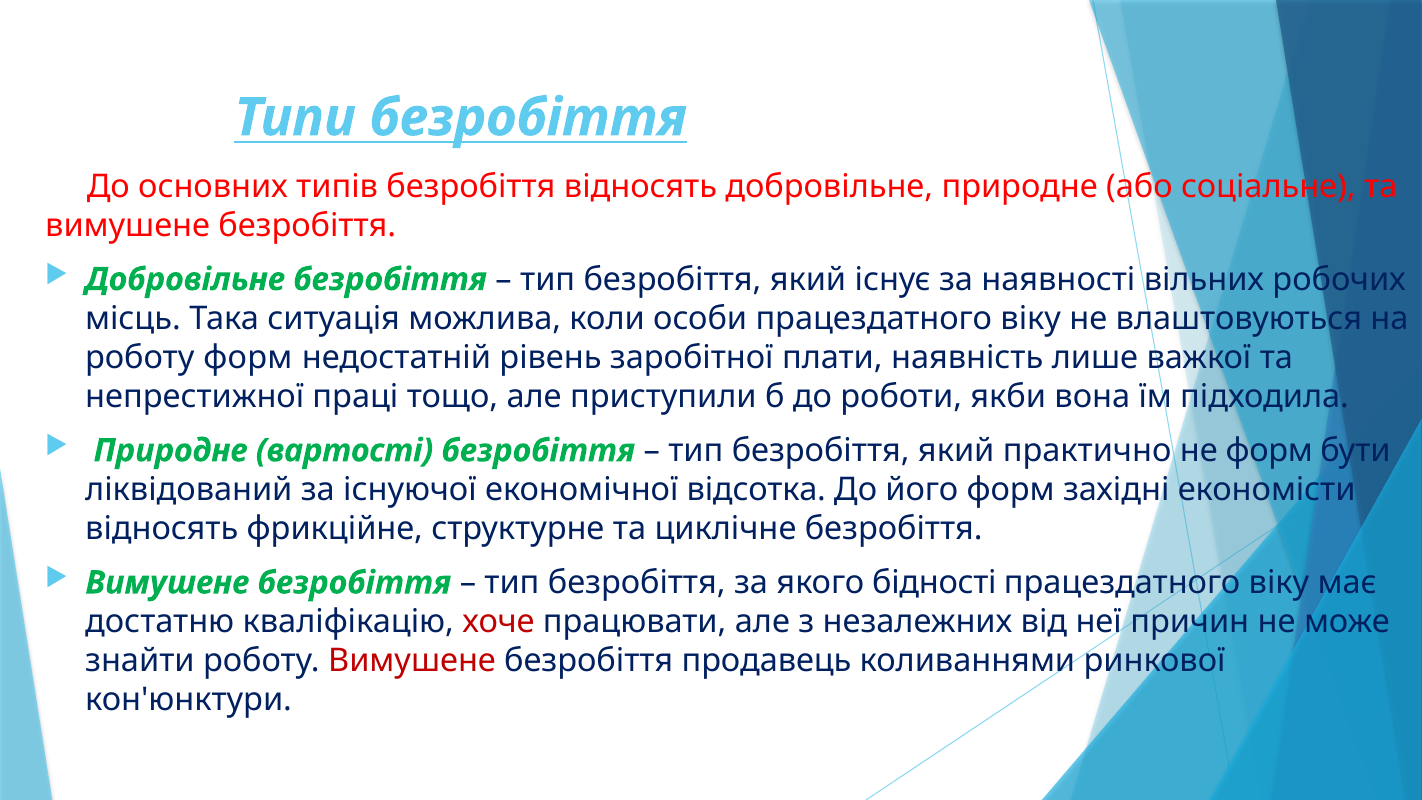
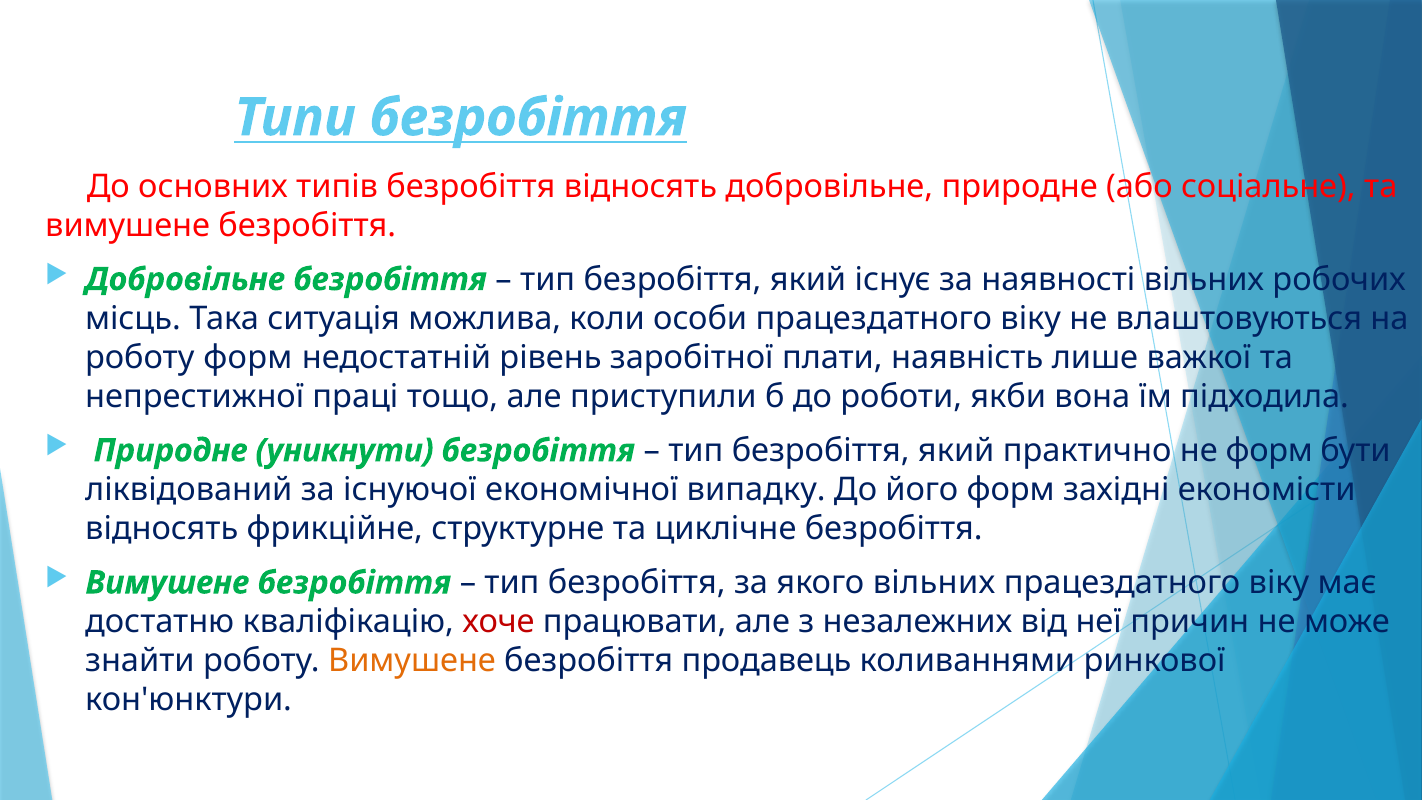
вартості: вартості -> уникнути (345, 451)
відсотка: відсотка -> випадку (756, 490)
якого бідності: бідності -> вільних (934, 583)
Вимушене colour: red -> orange (412, 661)
